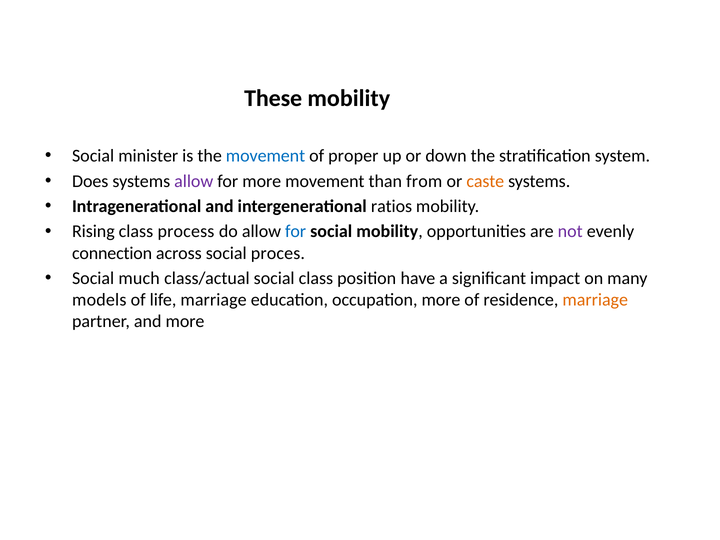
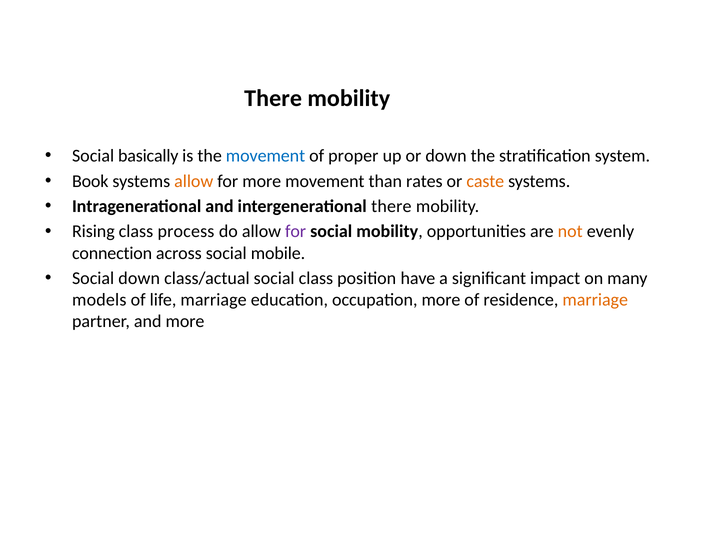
These: These -> There (273, 98)
minister: minister -> basically (148, 156)
Does: Does -> Book (90, 181)
allow colour: purple -> orange (194, 181)
from: from -> rates (424, 181)
intergenerational ratios: ratios -> there (391, 206)
for colour: blue -> purple (296, 232)
not colour: purple -> orange (570, 232)
proces: proces -> mobile (278, 253)
Social much: much -> down (139, 278)
